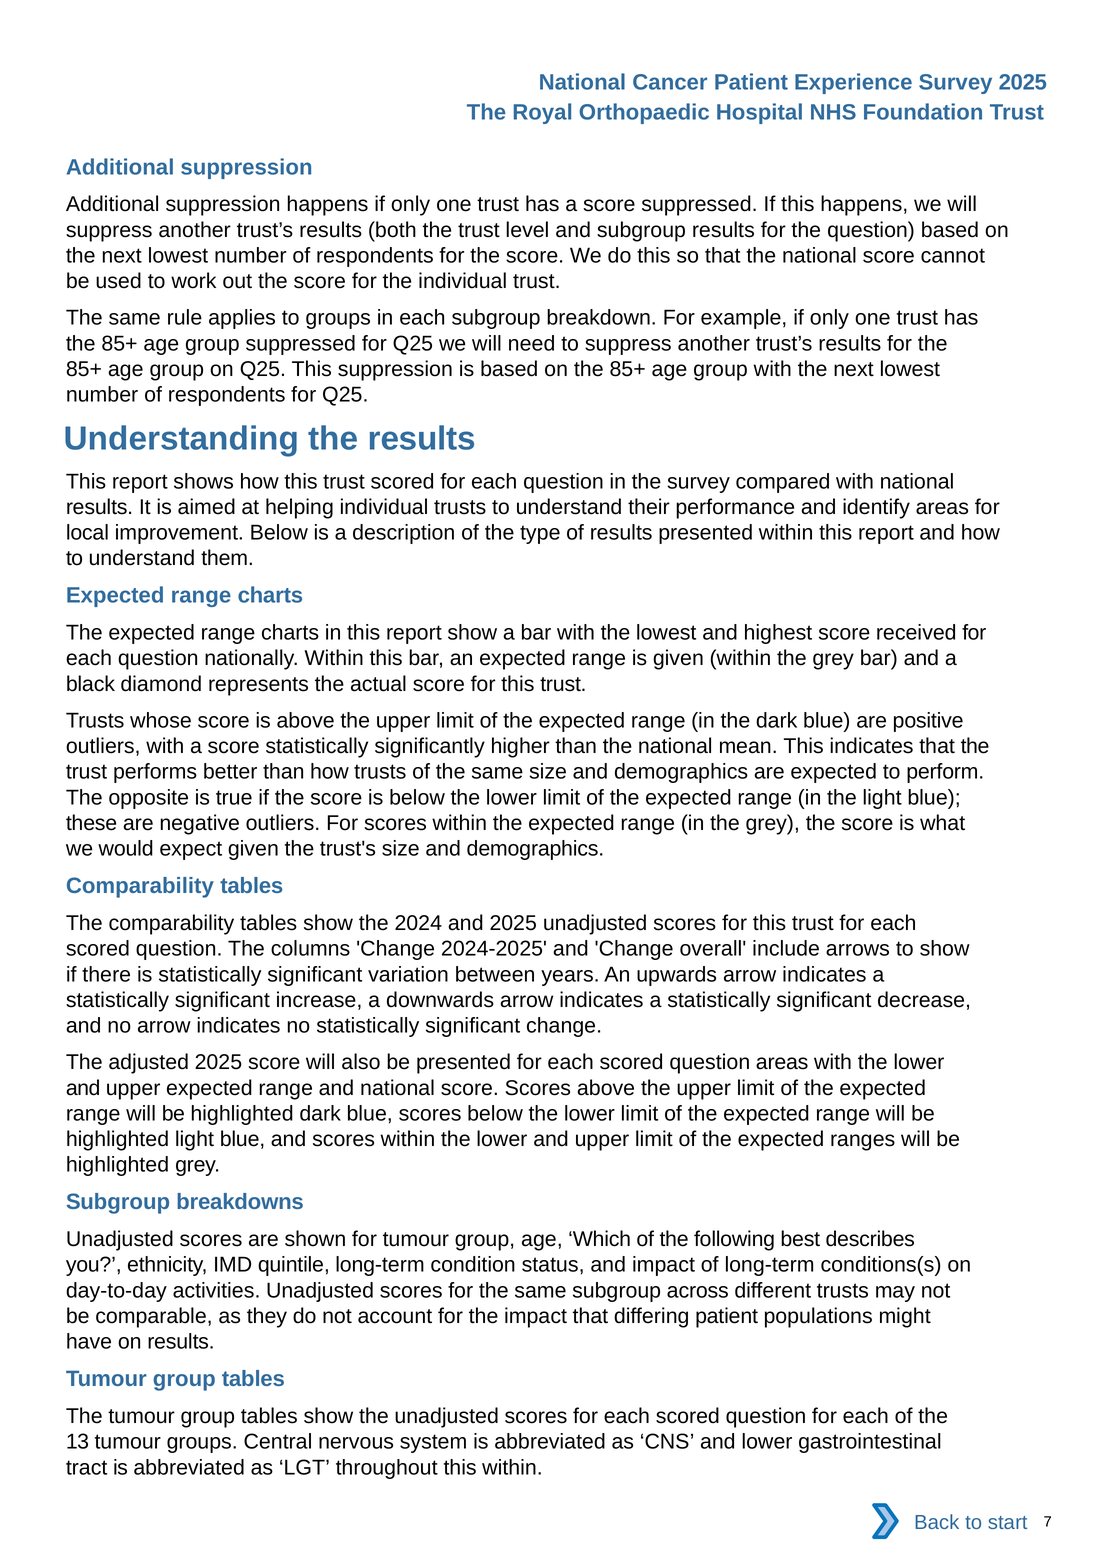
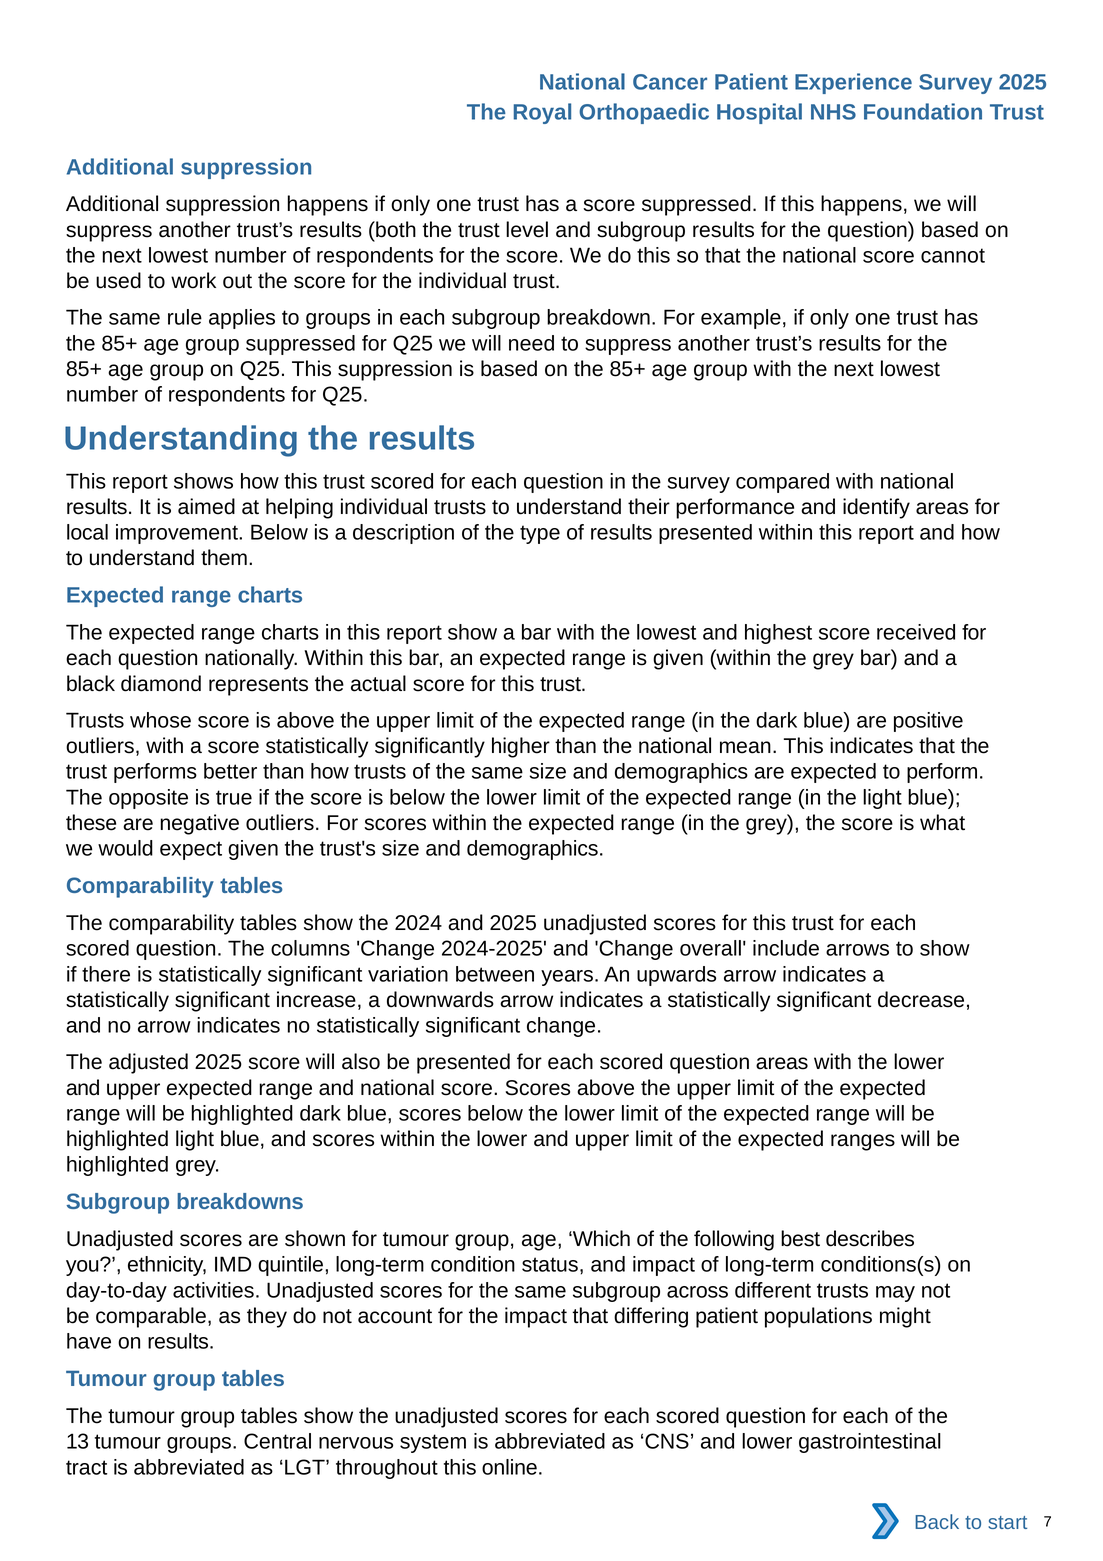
this within: within -> online (513, 1467)
